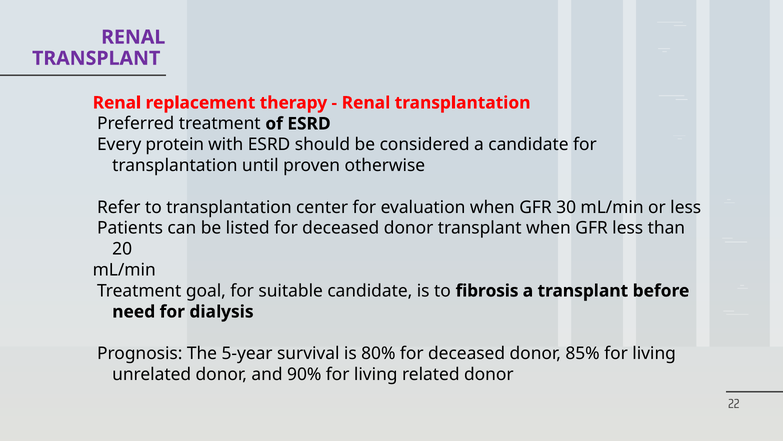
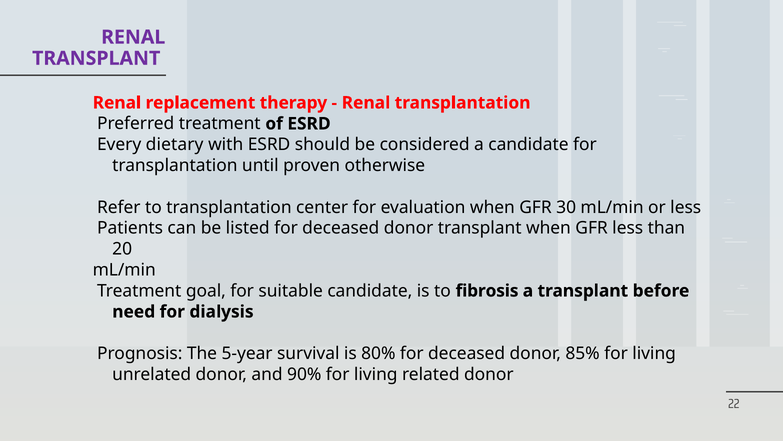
protein: protein -> dietary (175, 144)
